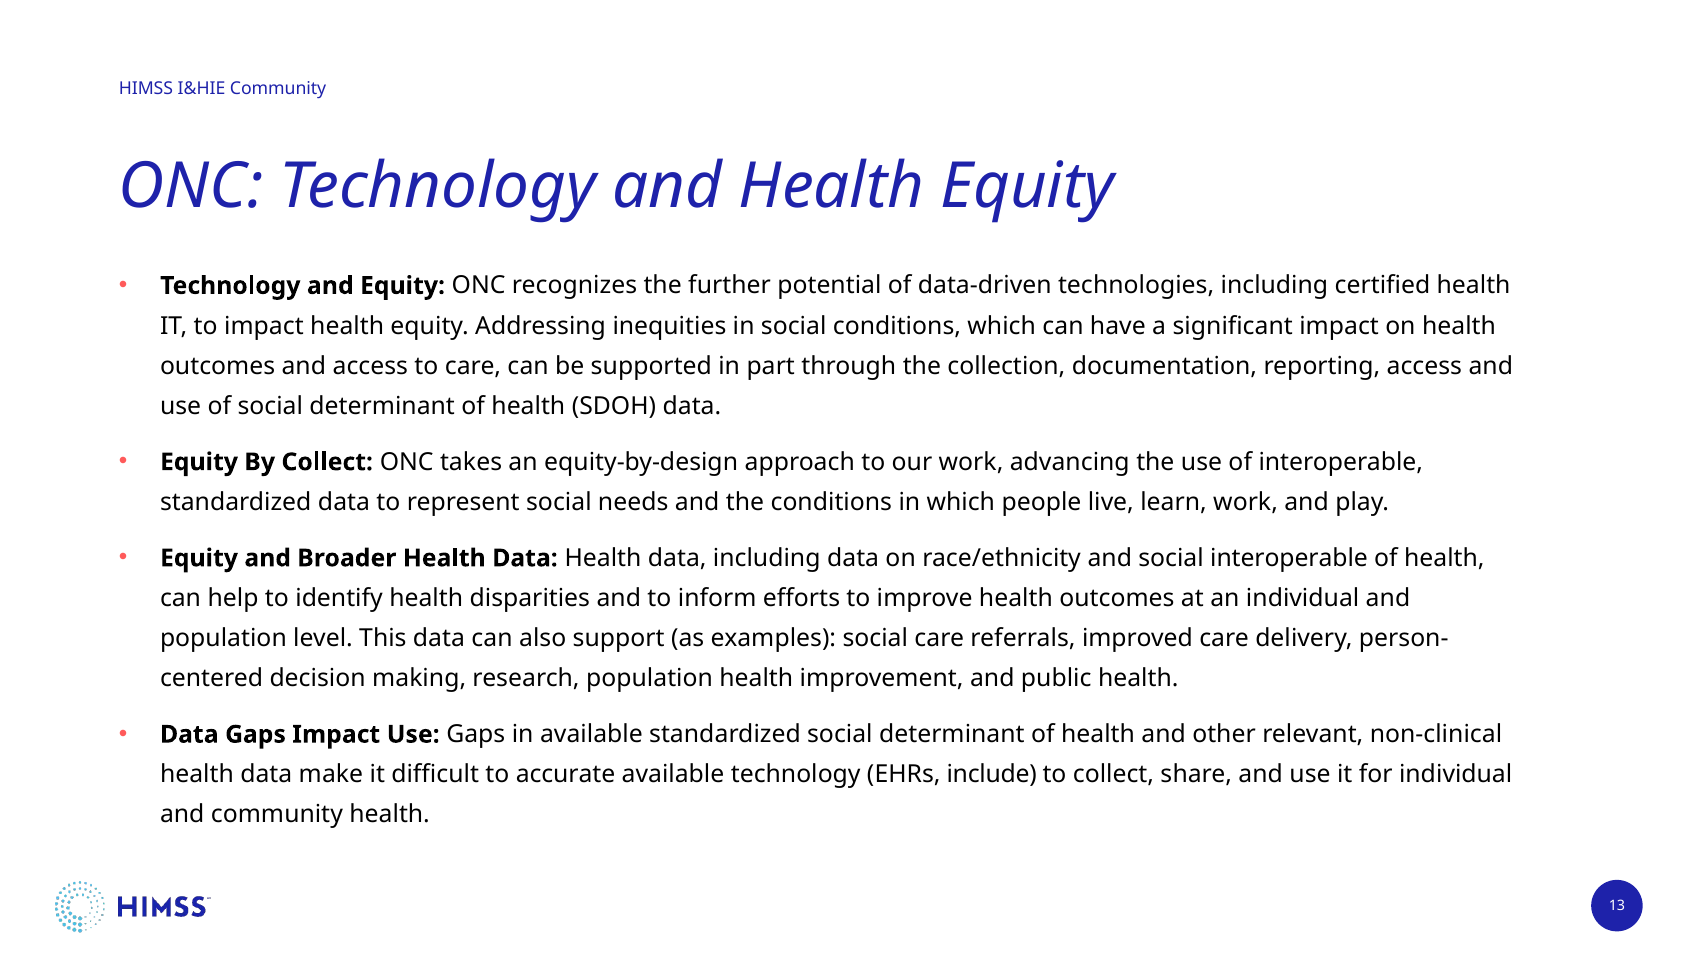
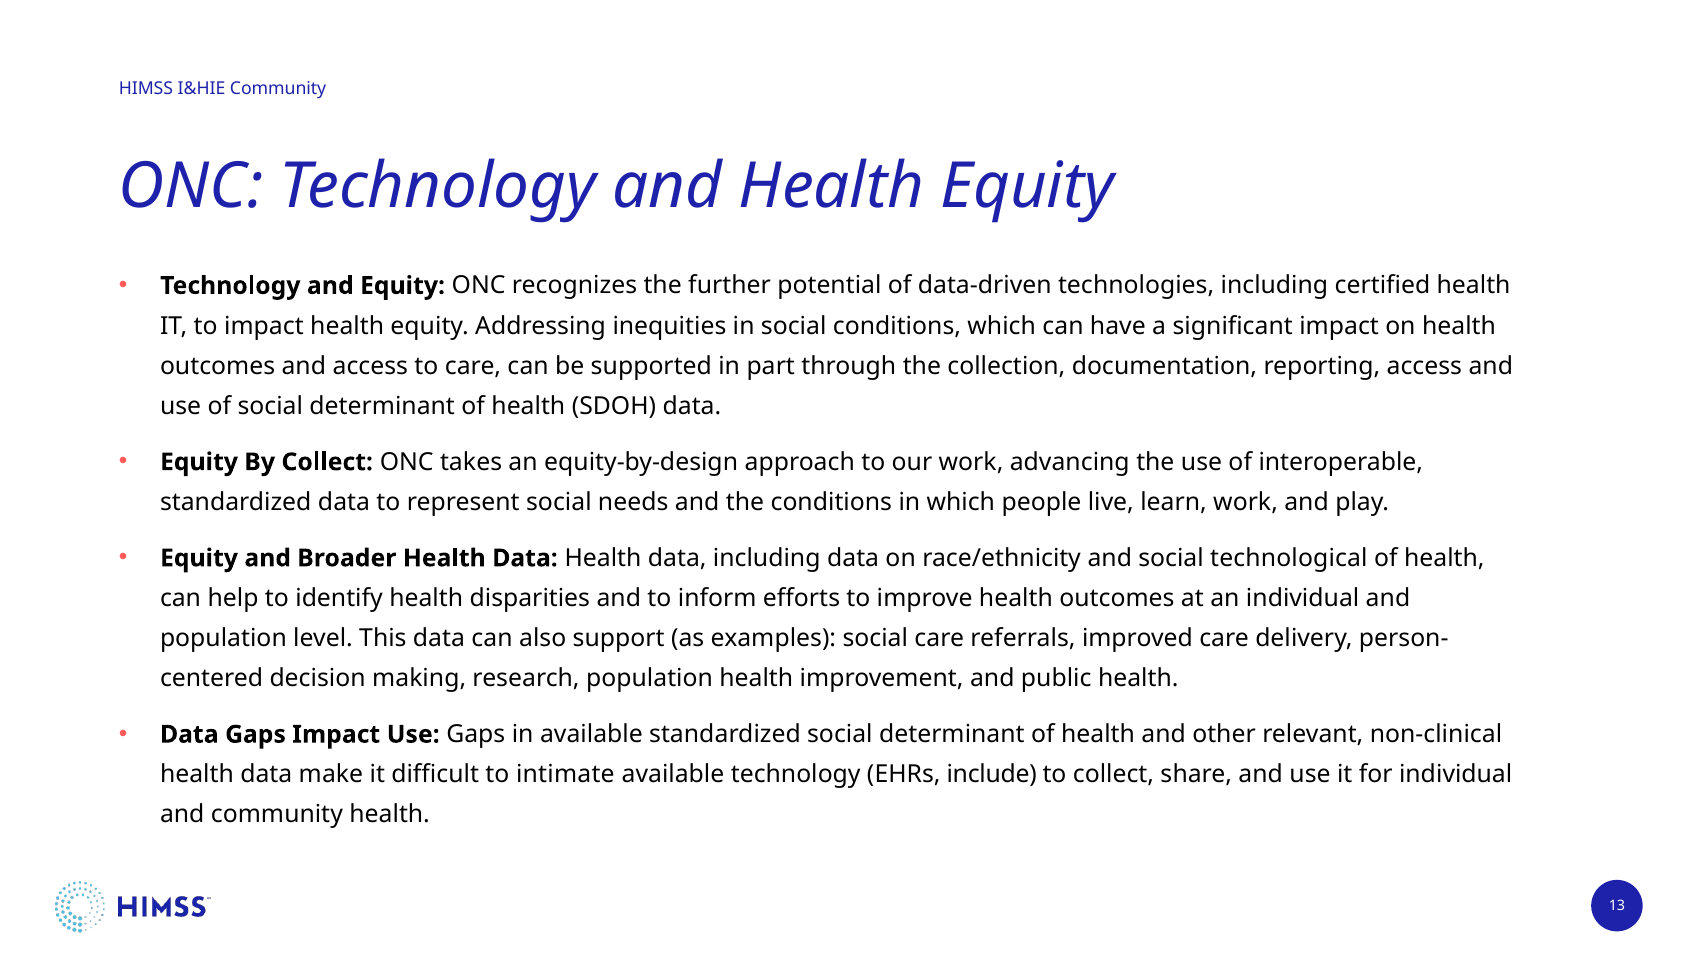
social interoperable: interoperable -> technological (1289, 558)
accurate: accurate -> intimate (565, 774)
